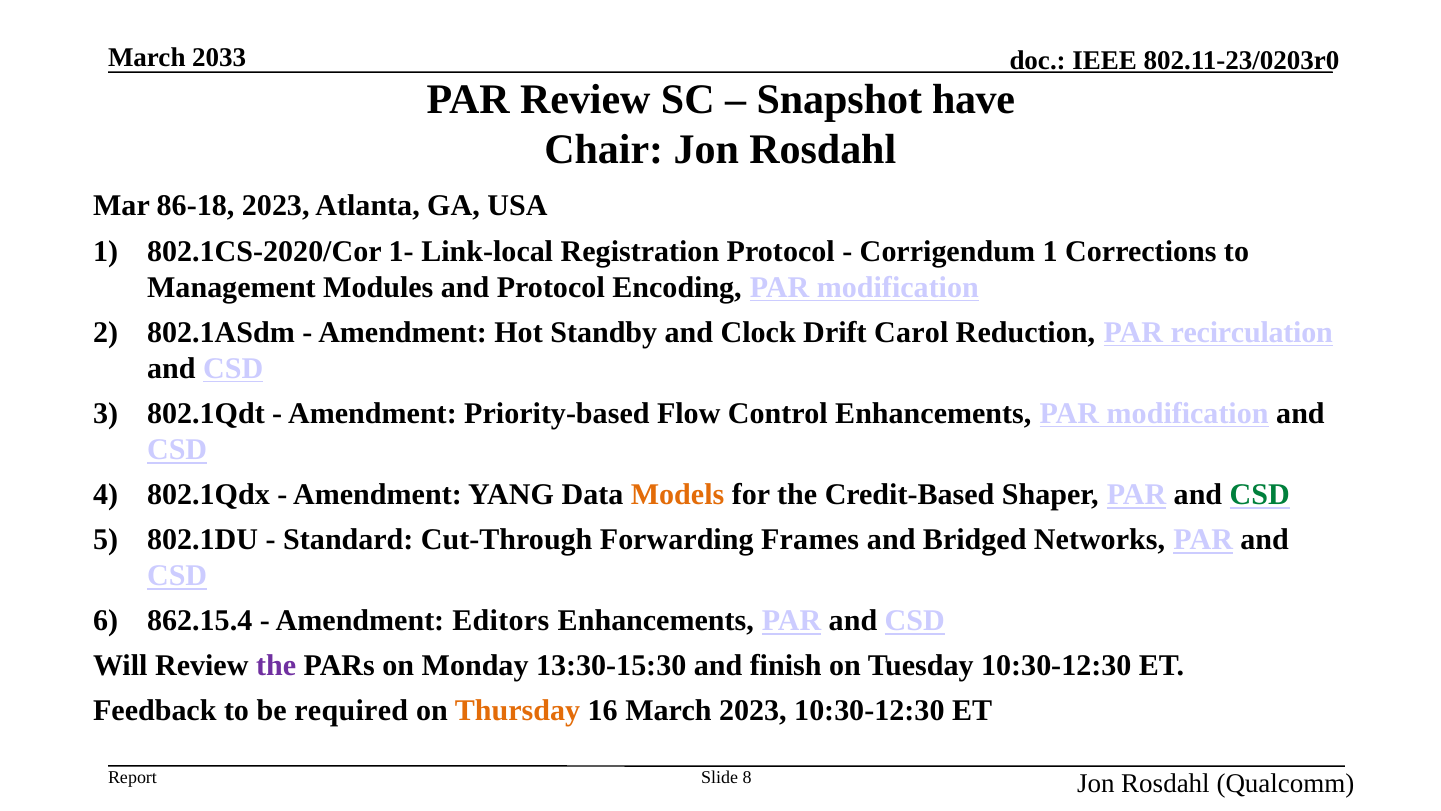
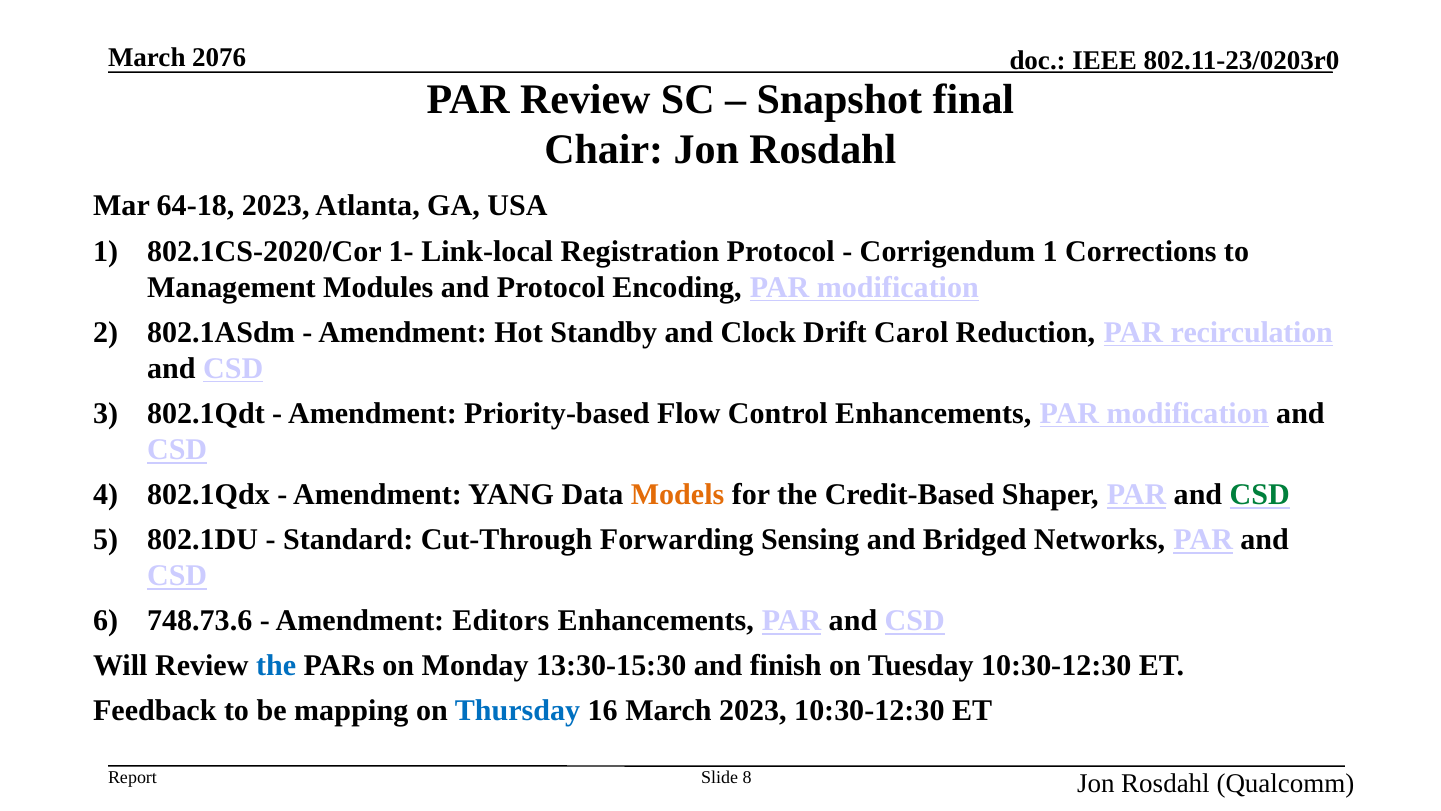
2033: 2033 -> 2076 (219, 57)
have: have -> final (973, 99)
86-18: 86-18 -> 64-18 (196, 206)
Frames: Frames -> Sensing (810, 539)
862.15.4: 862.15.4 -> 748.73.6 (200, 620)
the colour: purple -> blue (276, 665)
required: required -> mapping (351, 711)
Thursday colour: orange -> blue (518, 711)
